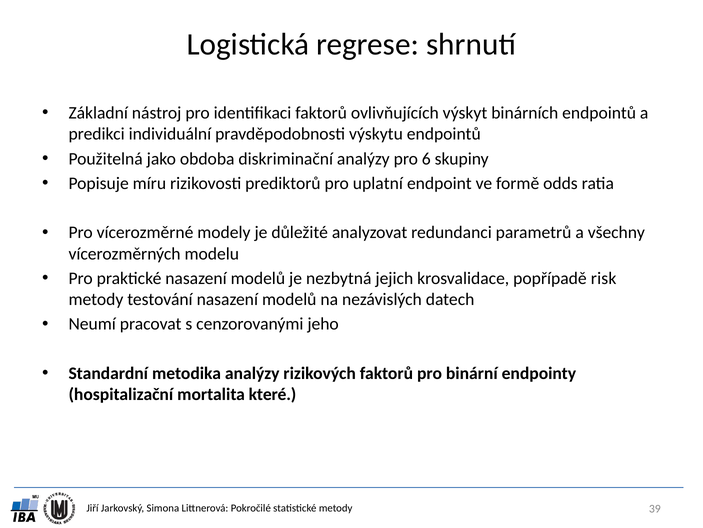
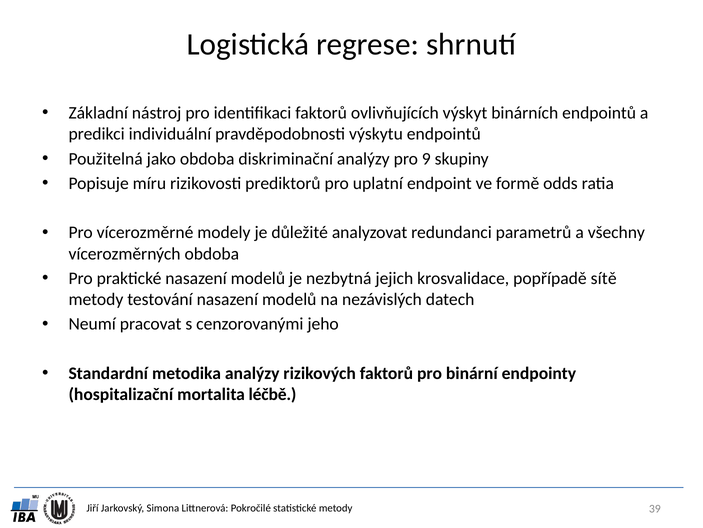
6: 6 -> 9 (426, 159)
vícerozměrných modelu: modelu -> obdoba (212, 253)
risk: risk -> sítě (604, 278)
které: které -> léčbě (273, 394)
